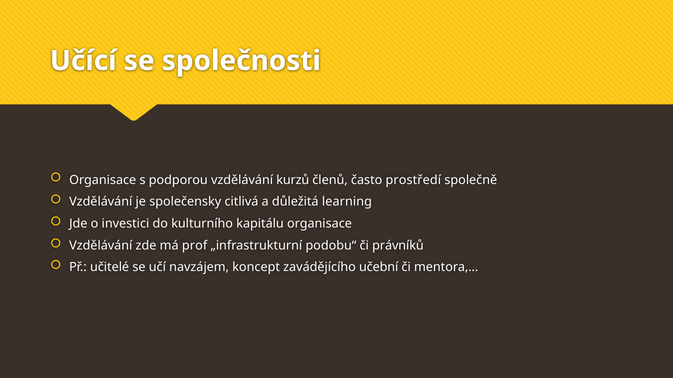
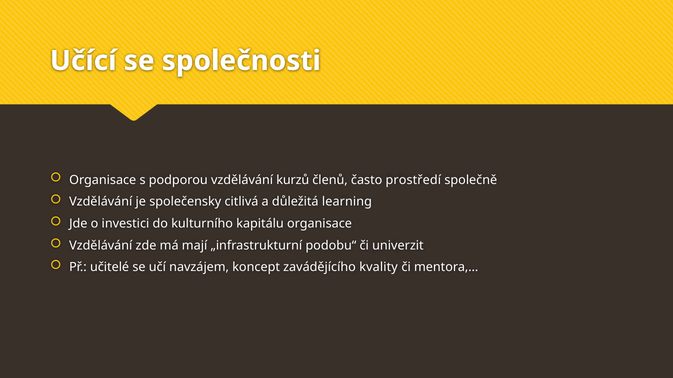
prof: prof -> mají (195, 246)
právníků: právníků -> univerzit (398, 246)
učební: učební -> kvality (379, 268)
